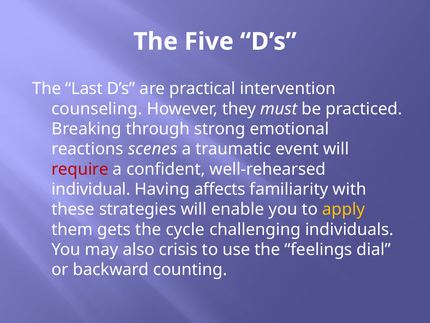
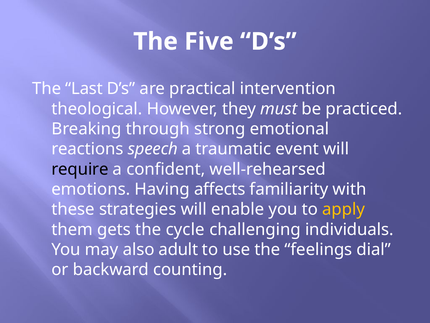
counseling: counseling -> theological (97, 109)
scenes: scenes -> speech (153, 149)
require colour: red -> black (80, 169)
individual: individual -> emotions (91, 189)
crisis: crisis -> adult (178, 249)
